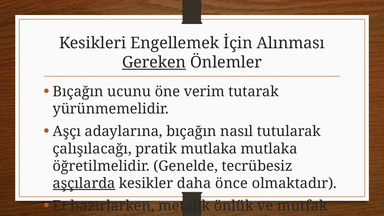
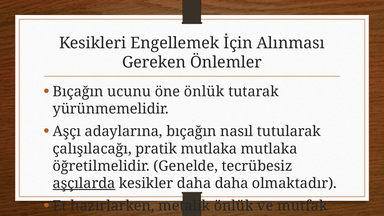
Gereken underline: present -> none (154, 62)
öne verim: verim -> önlük (204, 92)
daha önce: önce -> daha (232, 183)
